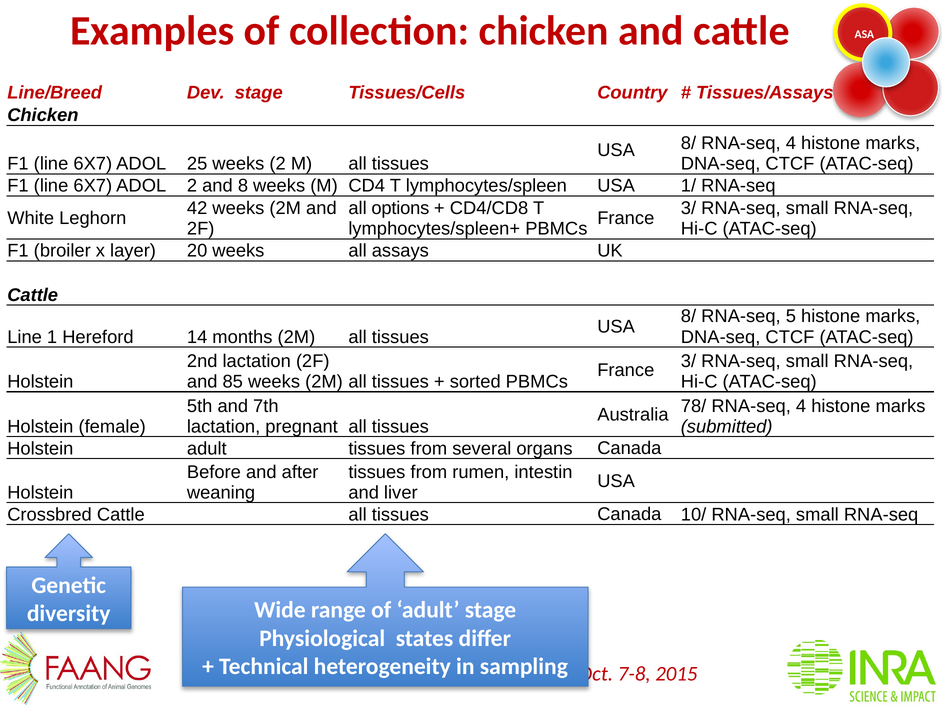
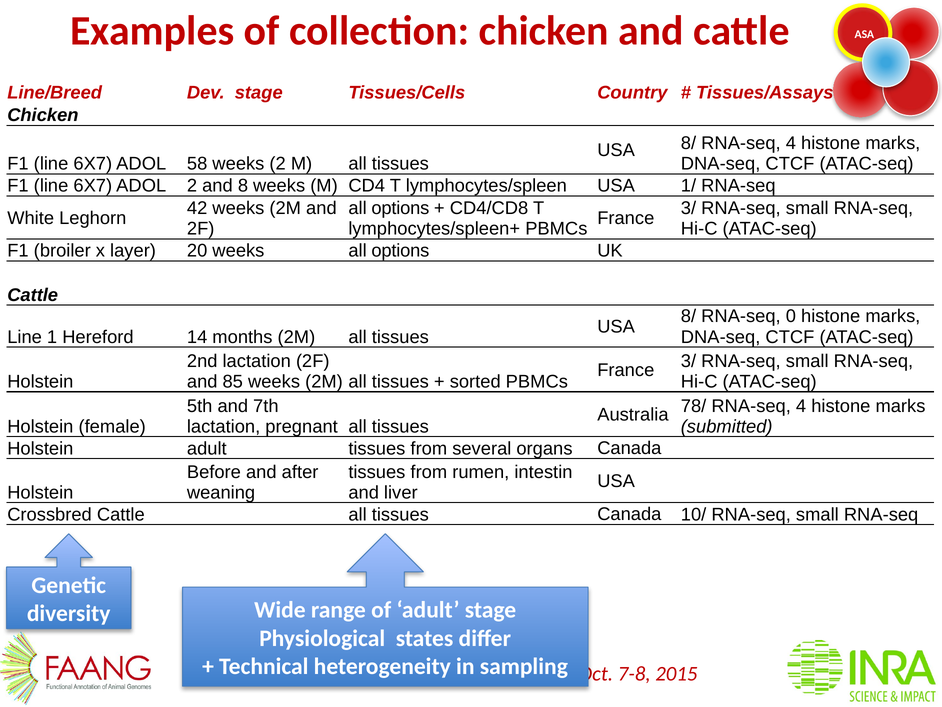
25: 25 -> 58 (197, 164)
weeks all assays: assays -> options (400, 251)
5: 5 -> 0 (791, 316)
